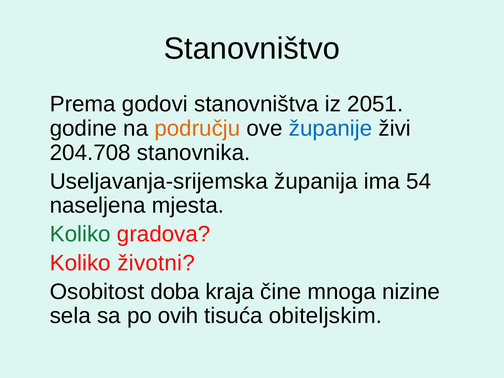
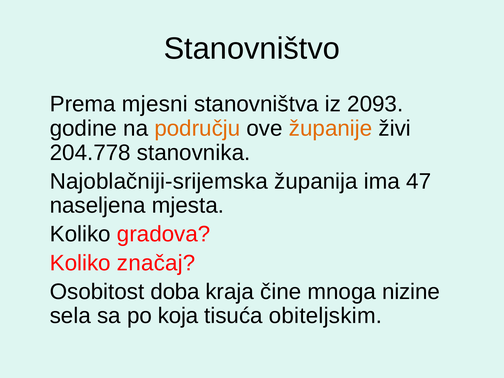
godovi: godovi -> mjesni (155, 104)
2051: 2051 -> 2093 (375, 104)
županije colour: blue -> orange (331, 128)
204.708: 204.708 -> 204.778 (90, 153)
Useljavanja-srijemska: Useljavanja-srijemska -> Najoblačniji-srijemska (159, 181)
54: 54 -> 47 (419, 181)
Koliko colour: green -> black (80, 234)
životni: životni -> značaj (156, 263)
ovih: ovih -> koja (178, 316)
